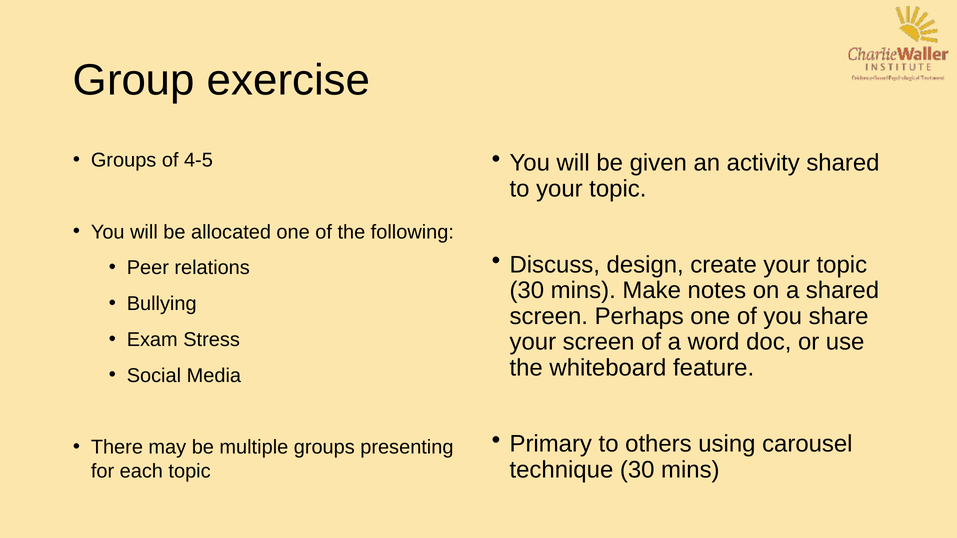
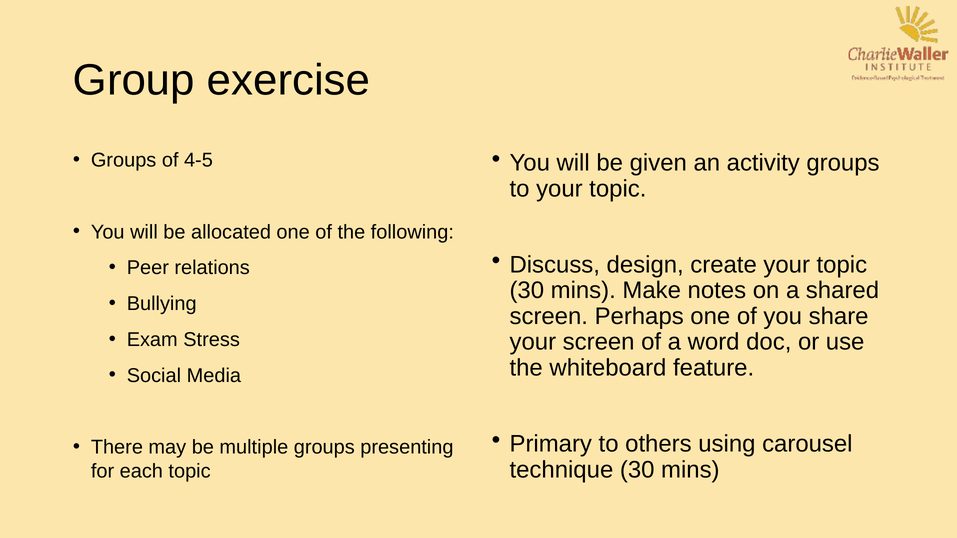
activity shared: shared -> groups (843, 163)
